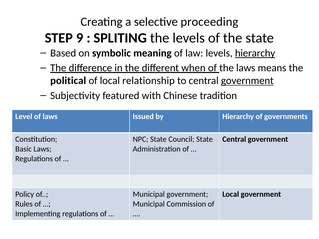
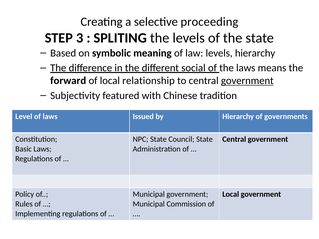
9: 9 -> 3 (80, 38)
hierarchy underline: present -> none (255, 53)
when: when -> social (193, 68)
political: political -> forward (68, 81)
